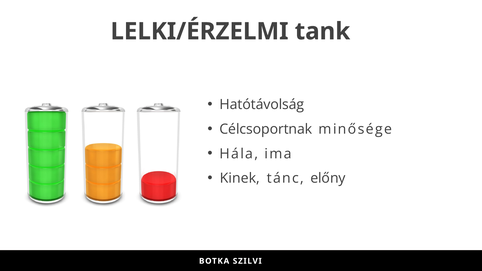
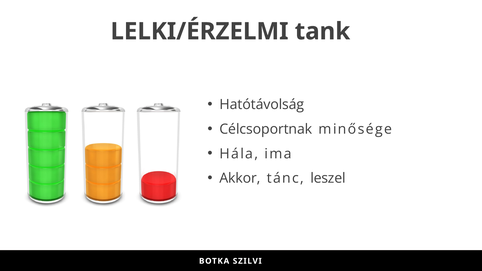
Kinek: Kinek -> Akkor (240, 178)
előny: előny -> leszel (328, 178)
